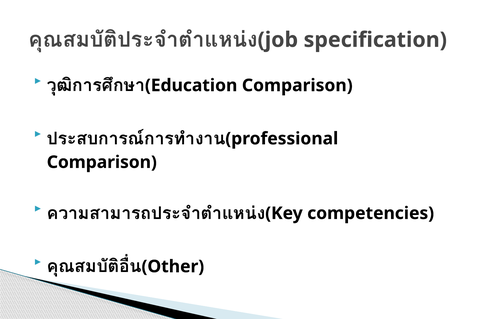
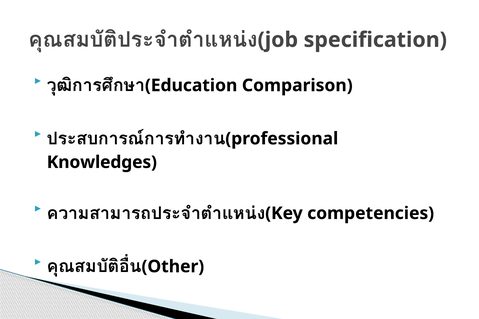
Comparison: Comparison -> Knowledges (102, 162)
